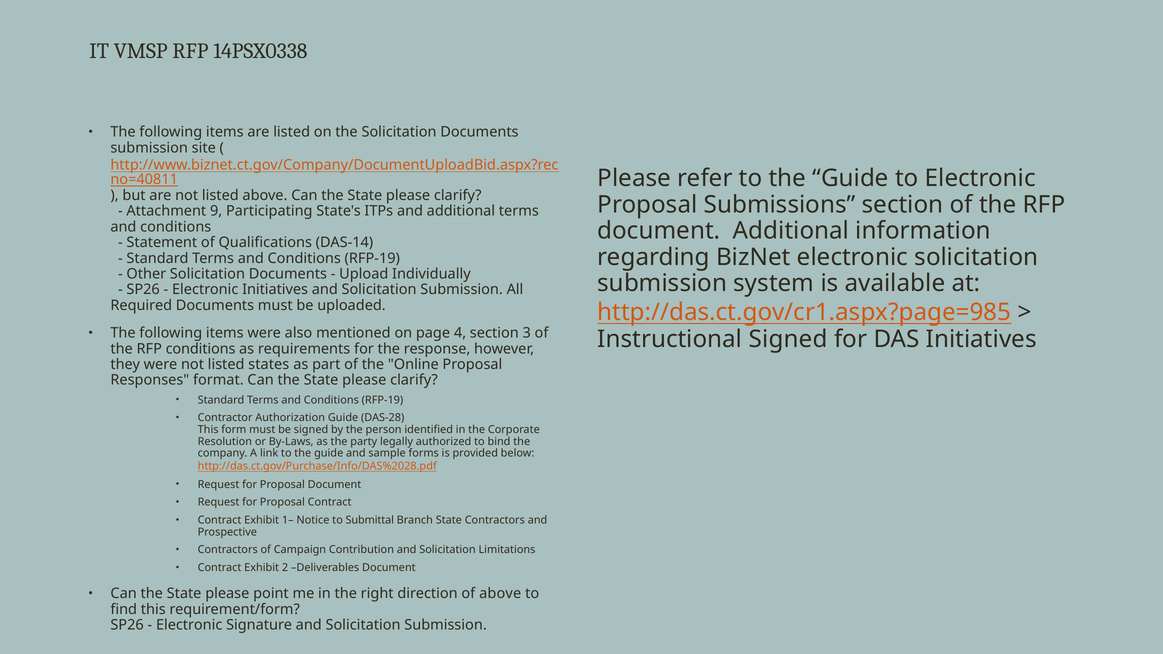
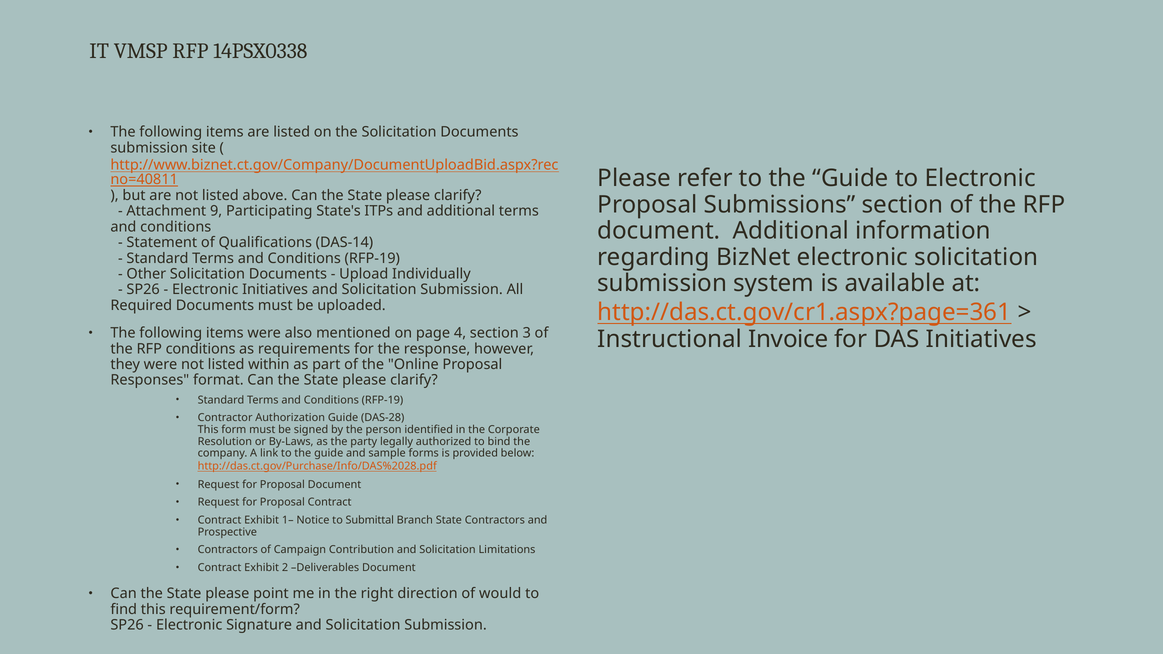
http://das.ct.gov/cr1.aspx?page=985: http://das.ct.gov/cr1.aspx?page=985 -> http://das.ct.gov/cr1.aspx?page=361 (804, 312)
Instructional Signed: Signed -> Invoice (788, 339)
states: states -> within (269, 365)
of above: above -> would (500, 594)
